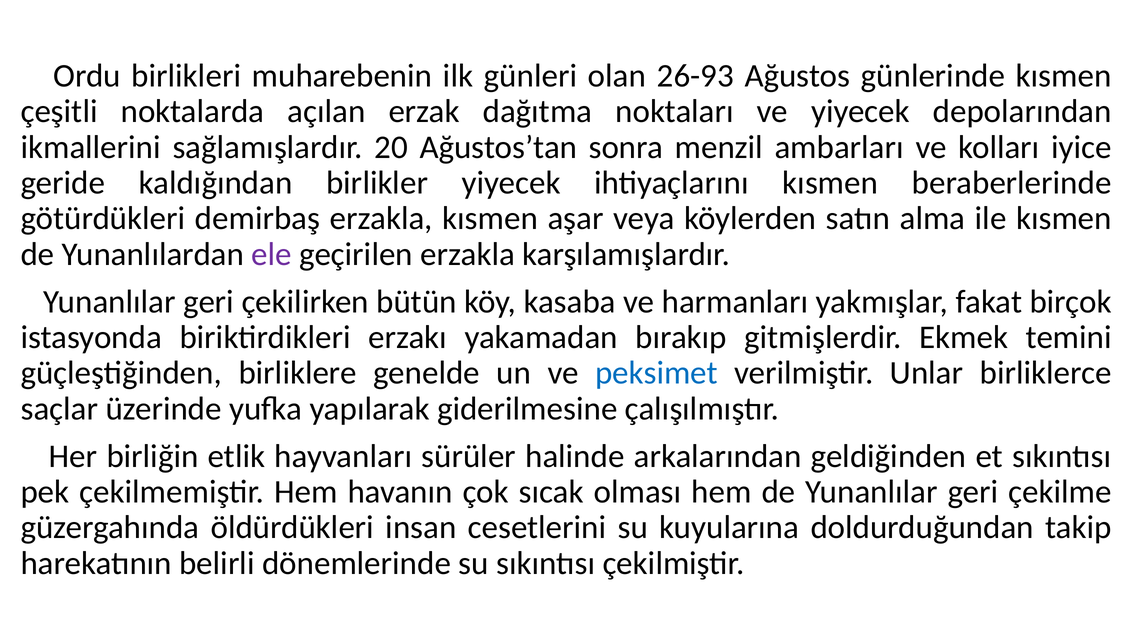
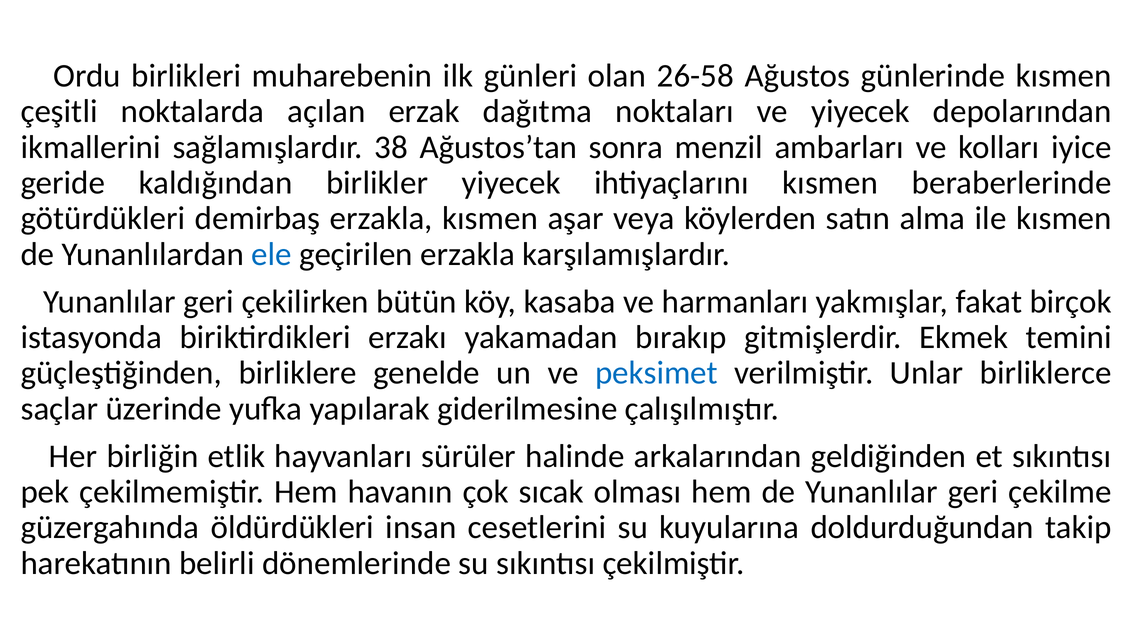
26-93: 26-93 -> 26-58 (695, 76)
20: 20 -> 38 (391, 147)
ele colour: purple -> blue (272, 254)
